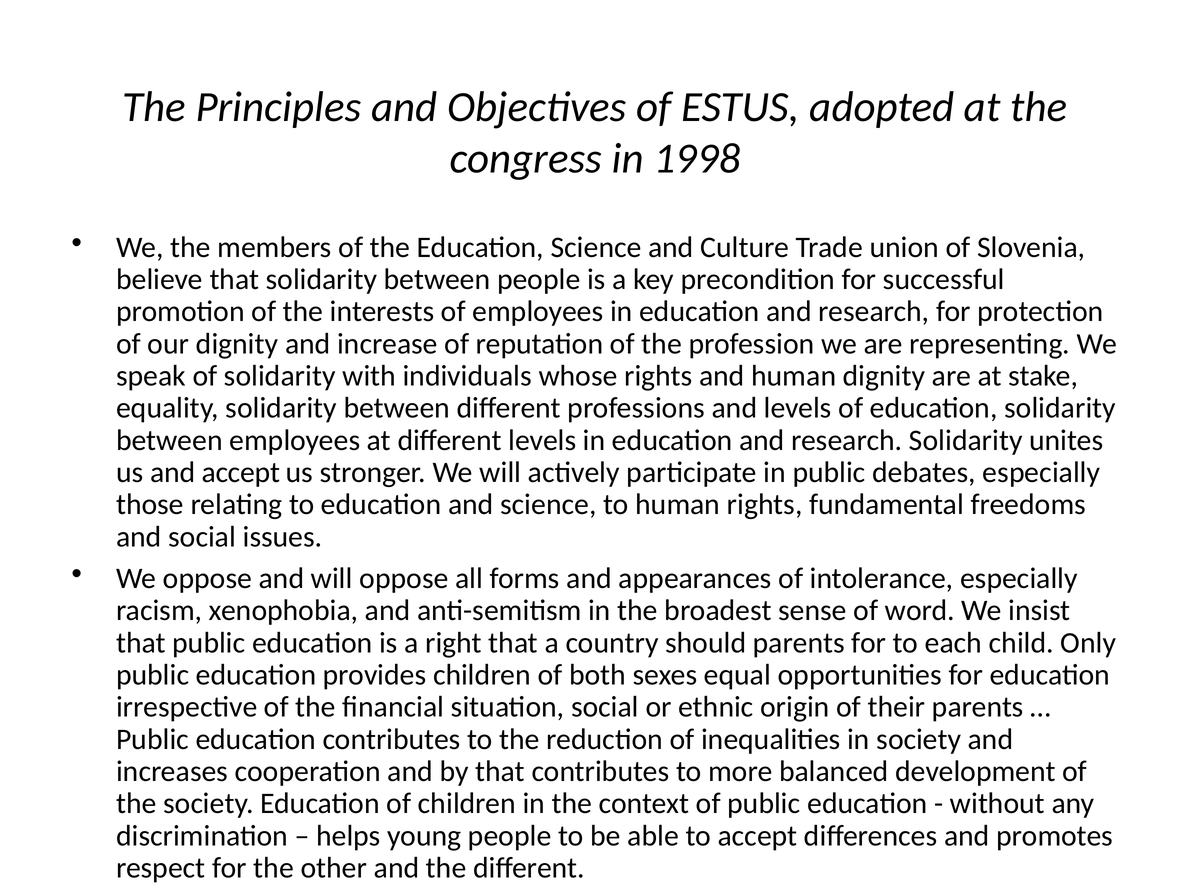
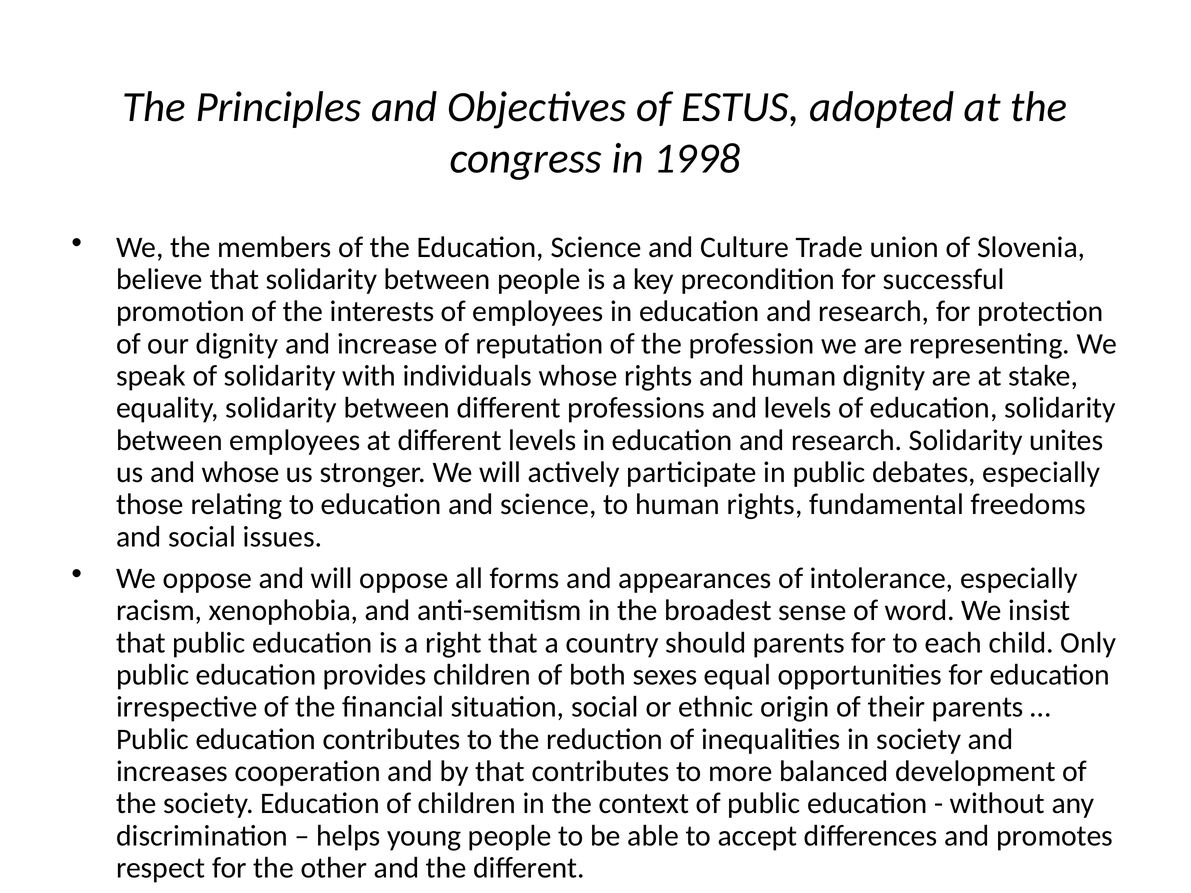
and accept: accept -> whose (241, 473)
